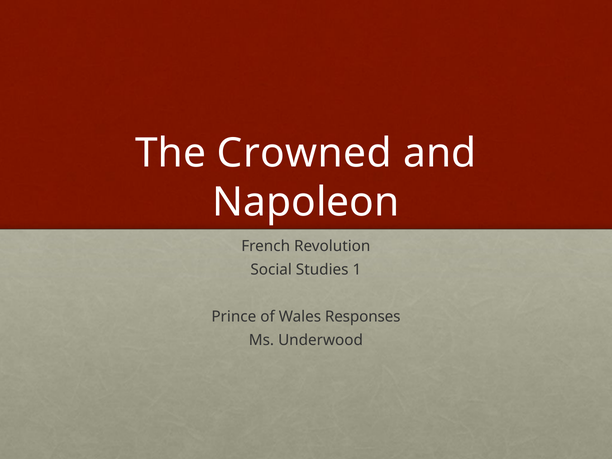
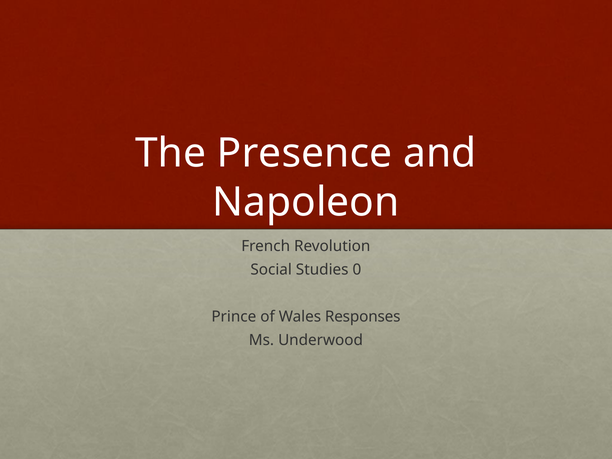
Crowned: Crowned -> Presence (305, 153)
1: 1 -> 0 (357, 270)
